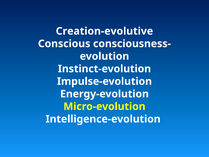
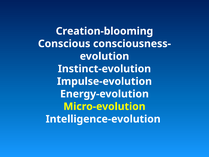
Creation-evolutive: Creation-evolutive -> Creation-blooming (104, 31)
